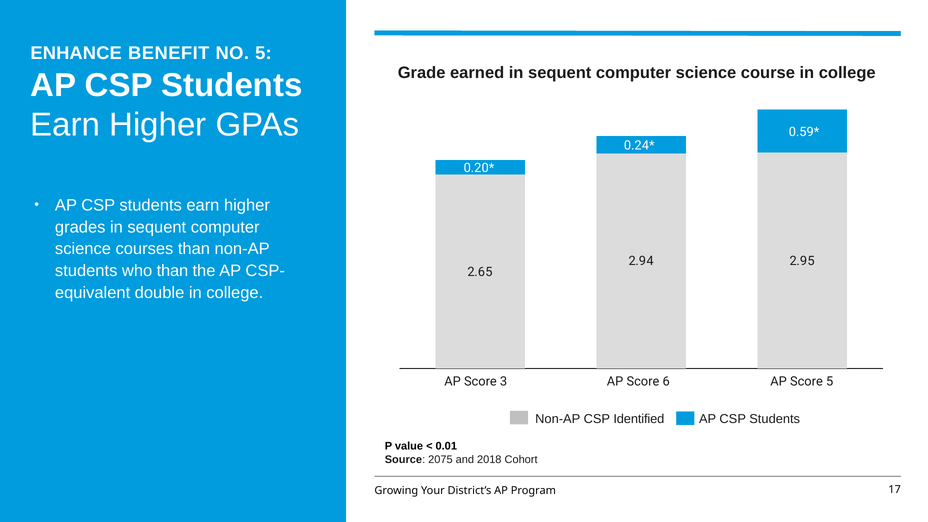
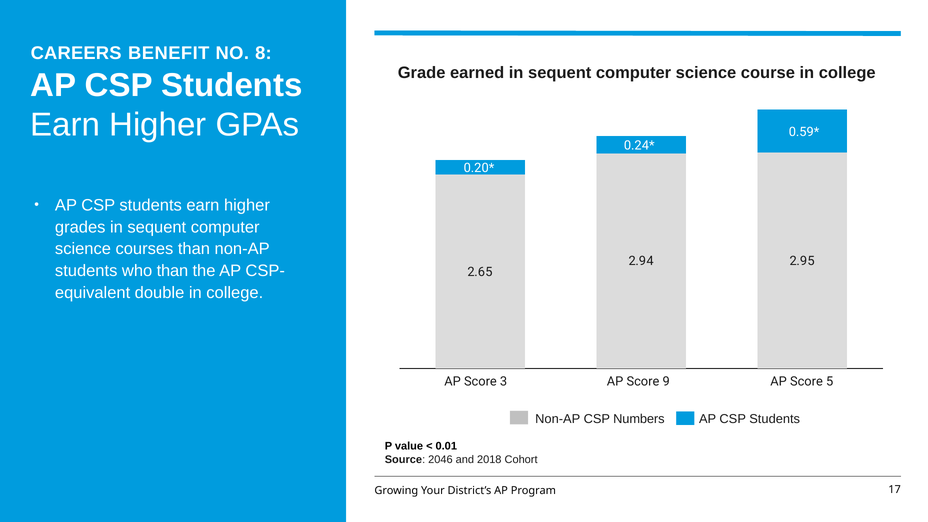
ENHANCE: ENHANCE -> CAREERS (76, 53)
NO 5: 5 -> 8 (263, 53)
6: 6 -> 9 (666, 381)
Identified: Identified -> Numbers (639, 419)
2075: 2075 -> 2046 (440, 459)
